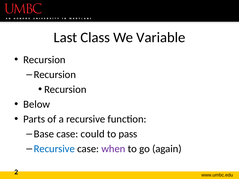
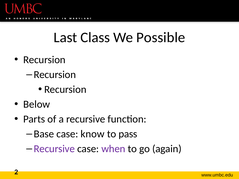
Variable: Variable -> Possible (161, 38)
could: could -> know (93, 134)
Recursive colour: blue -> purple (54, 149)
